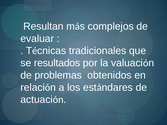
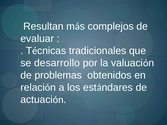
resultados: resultados -> desarrollo (57, 63)
